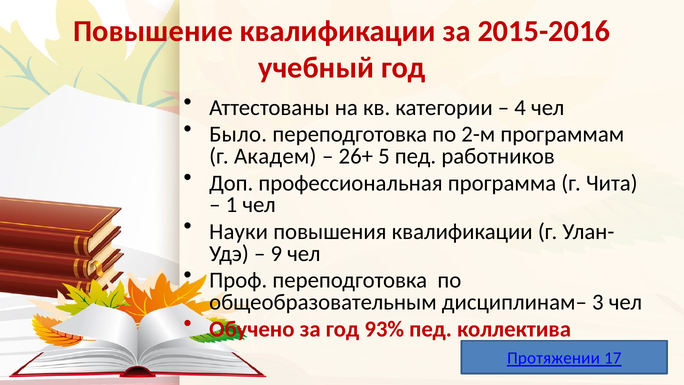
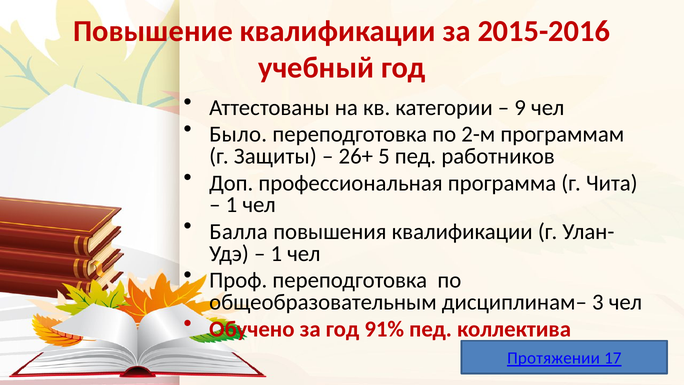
4: 4 -> 9 (520, 108)
Академ: Академ -> Защиты (275, 156)
Науки: Науки -> Балла (239, 232)
9: 9 -> 1 (276, 253)
93%: 93% -> 91% (384, 329)
